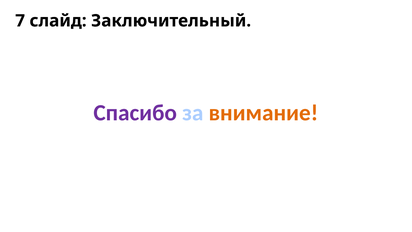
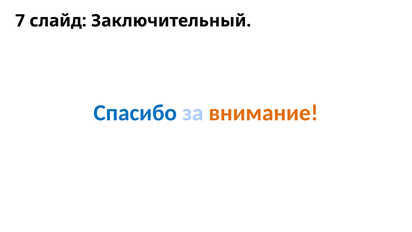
Спасибо colour: purple -> blue (135, 113)
